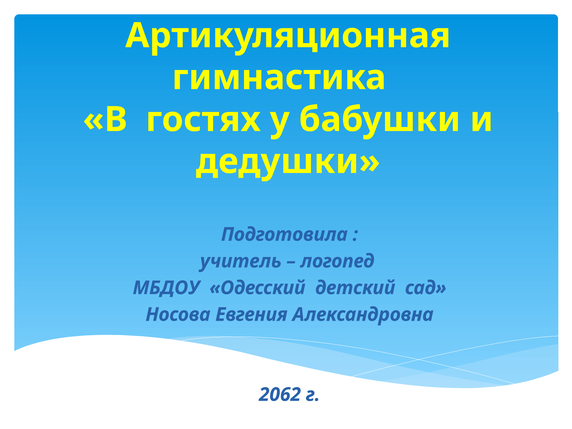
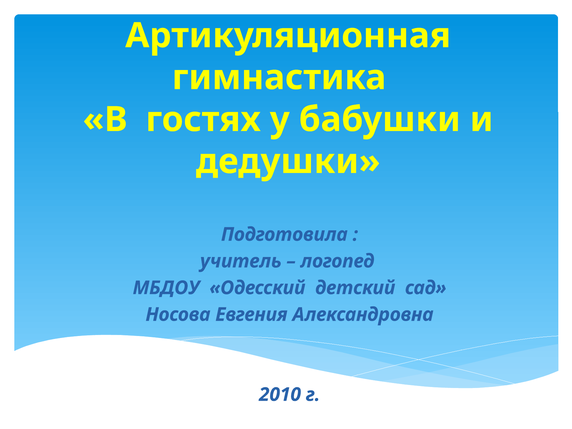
2062: 2062 -> 2010 (280, 395)
